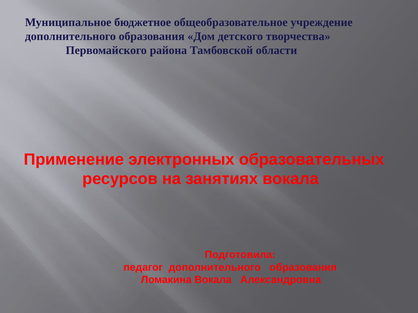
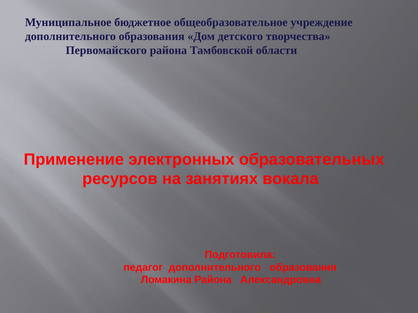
Ломакина Вокала: Вокала -> Района (213, 280)
